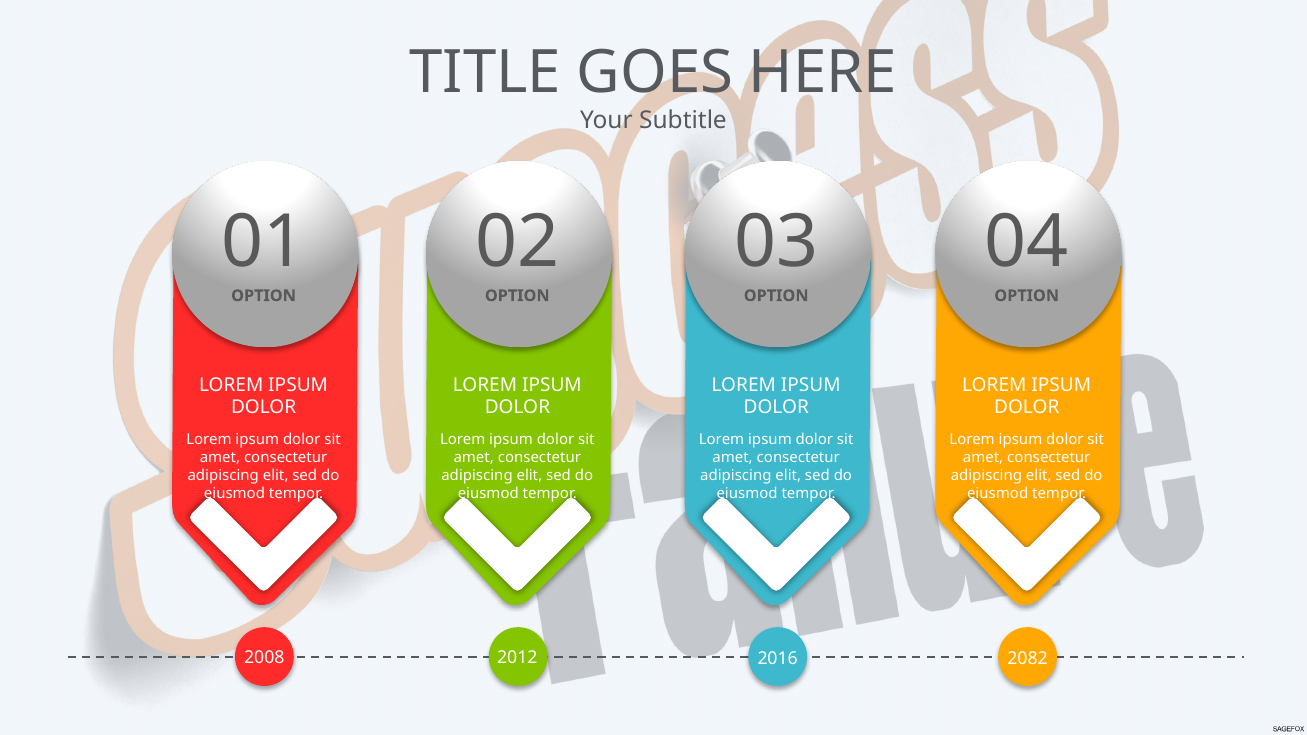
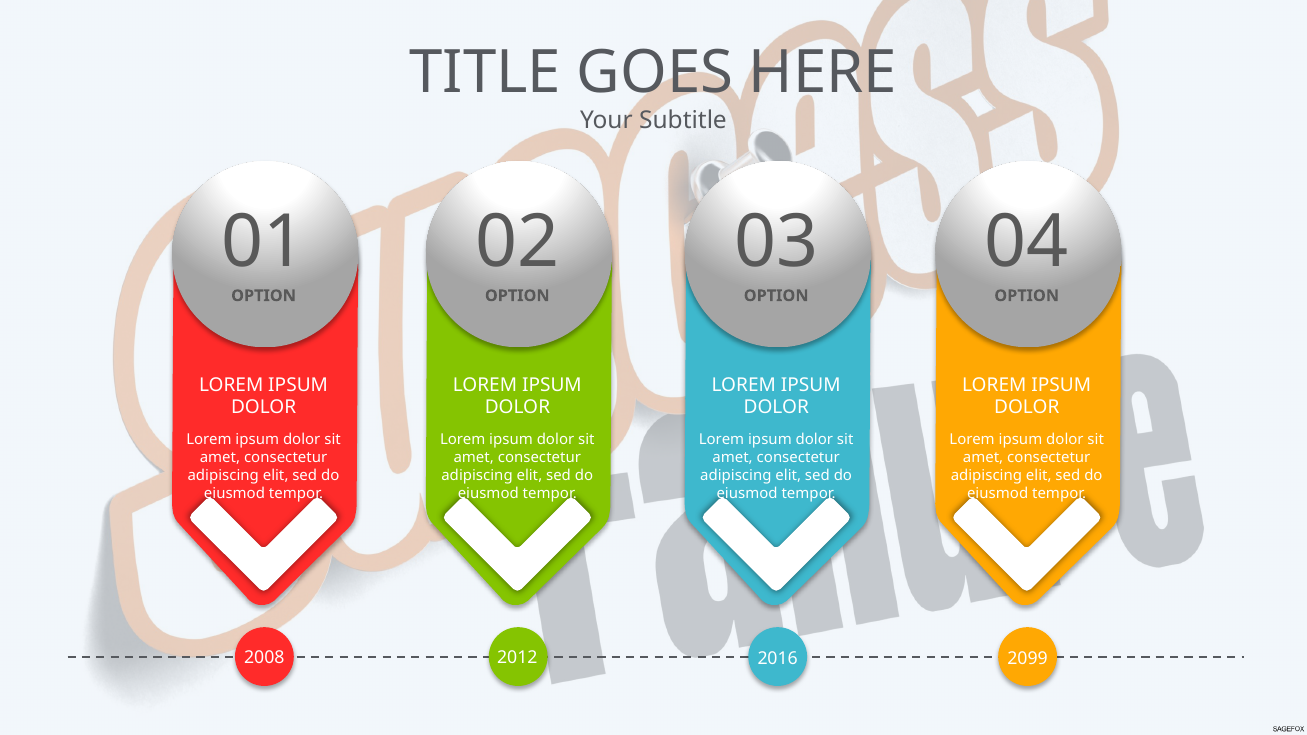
2082: 2082 -> 2099 (1028, 659)
